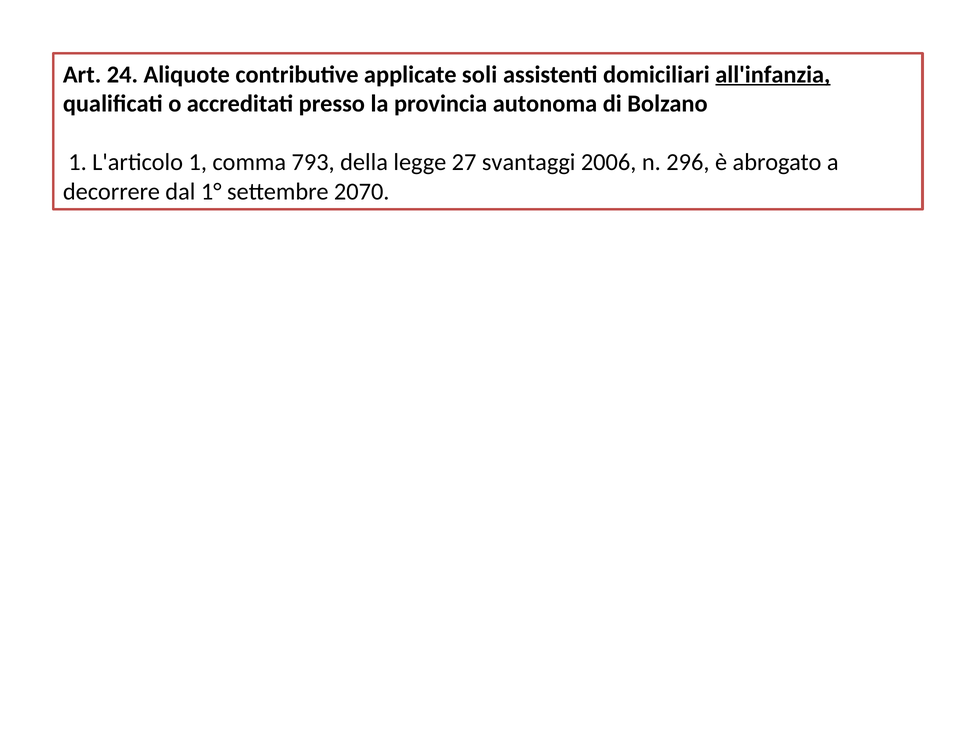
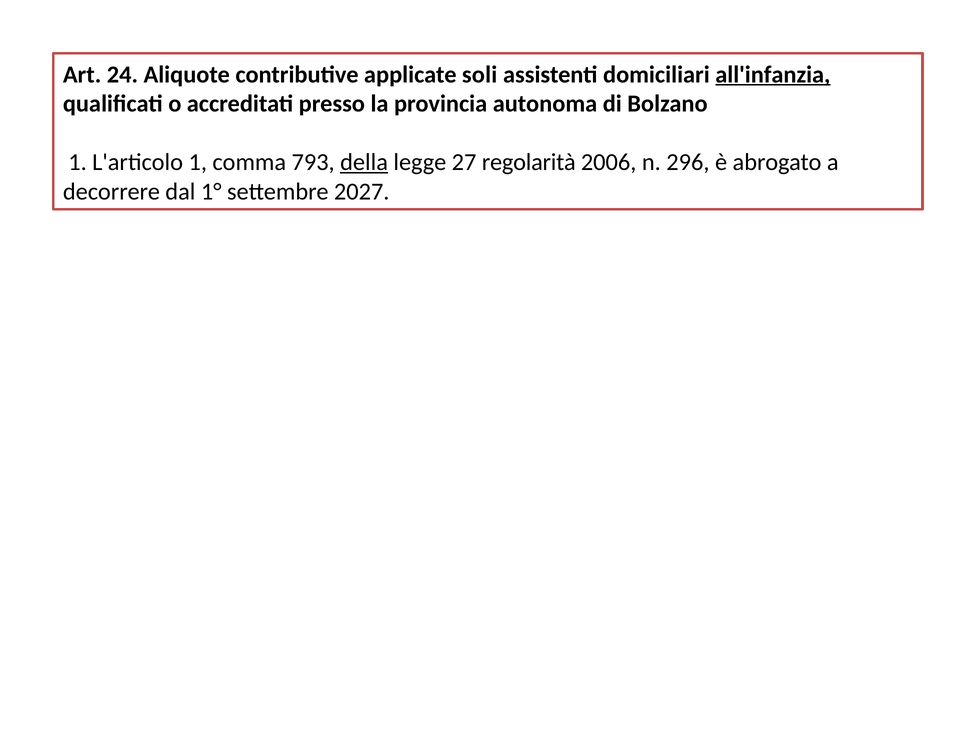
della underline: none -> present (364, 162)
svantaggi: svantaggi -> regolarità (529, 162)
2070: 2070 -> 2027 (362, 192)
